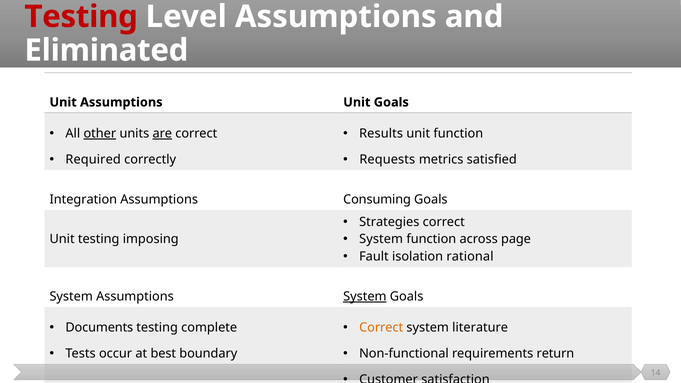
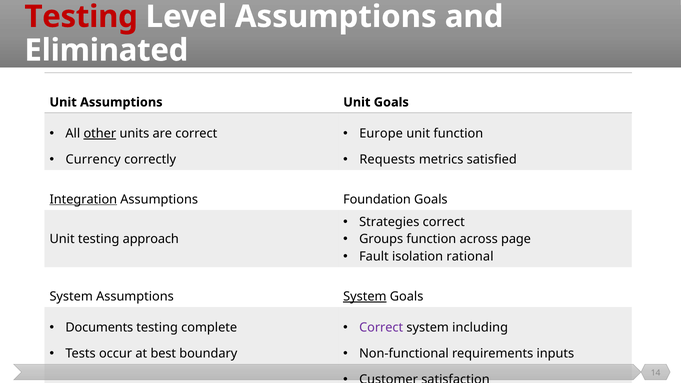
are underline: present -> none (162, 133)
Results: Results -> Europe (381, 133)
Required: Required -> Currency (93, 160)
Integration underline: none -> present (83, 199)
Consuming: Consuming -> Foundation (377, 199)
System: System -> Groups (381, 239)
imposing: imposing -> approach (151, 239)
Correct colour: orange -> purple (381, 328)
literature: literature -> including (480, 328)
return: return -> inputs (555, 354)
